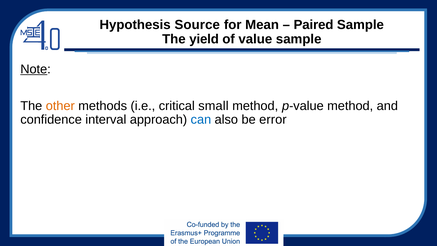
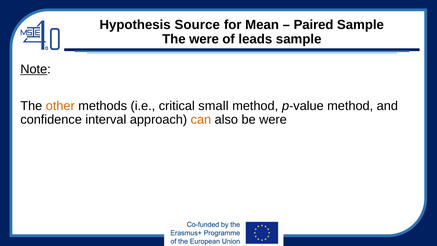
The yield: yield -> were (204, 39)
value: value -> leads (255, 39)
can colour: blue -> orange (201, 120)
be error: error -> were (273, 120)
